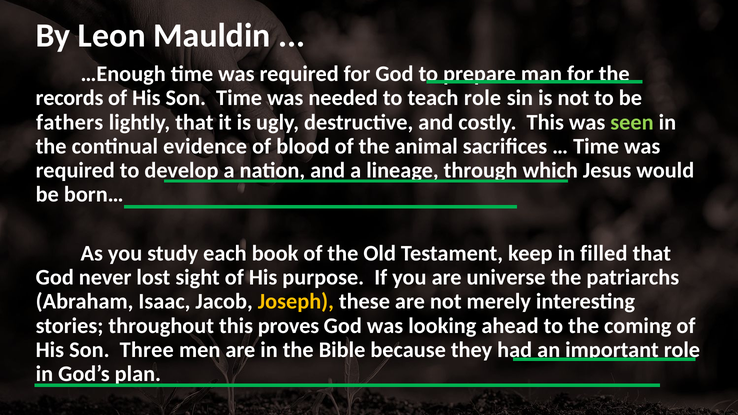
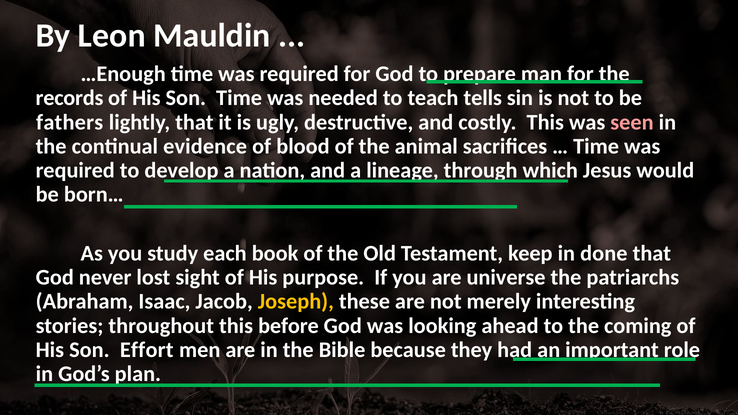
teach role: role -> tells (483, 98)
seen colour: light green -> pink (632, 122)
filled: filled -> done (604, 254)
proves: proves -> before (288, 326)
Three: Three -> Effort (147, 350)
